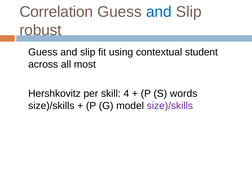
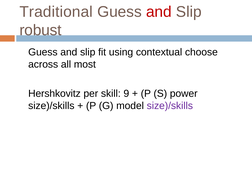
Correlation: Correlation -> Traditional (56, 12)
and colour: blue -> red (159, 12)
student: student -> choose (201, 52)
4: 4 -> 9 (126, 94)
words: words -> power (184, 94)
